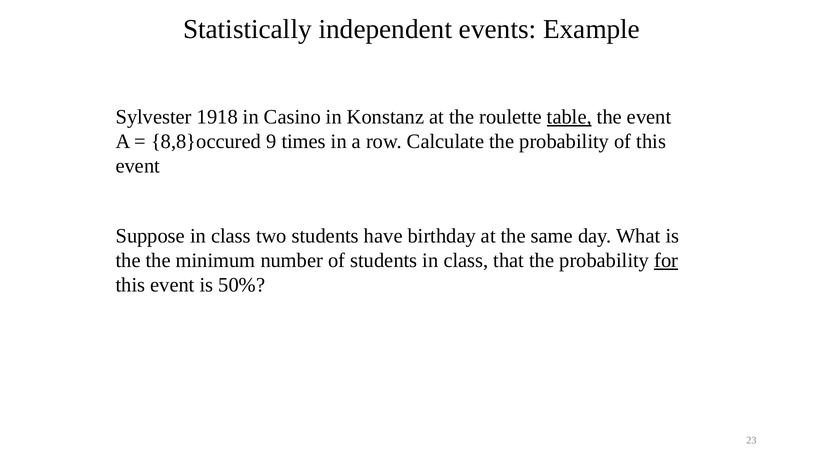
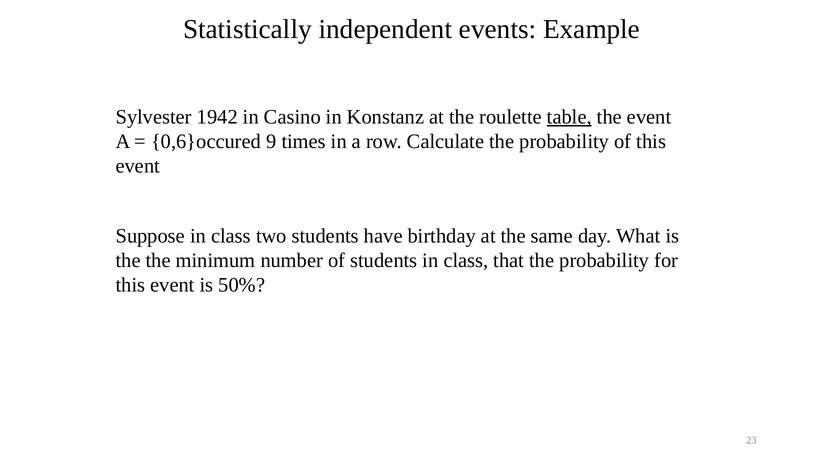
1918: 1918 -> 1942 (217, 117)
8,8}occured: 8,8}occured -> 0,6}occured (206, 141)
for underline: present -> none (666, 260)
